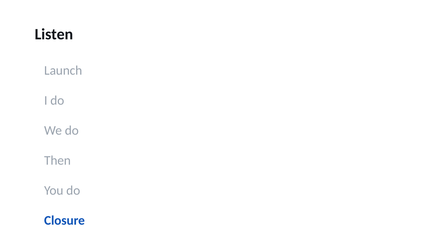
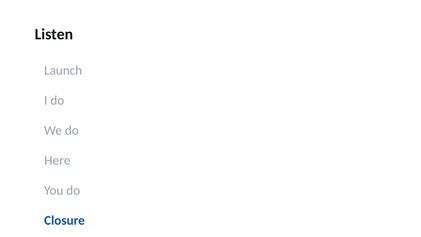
Then: Then -> Here (57, 160)
